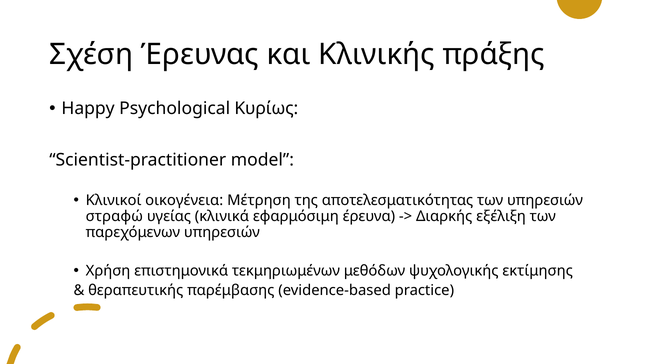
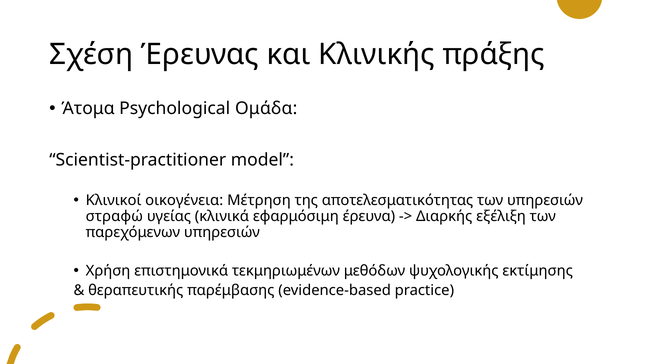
Happy: Happy -> Άτομα (88, 109)
Κυρίως: Κυρίως -> Ομάδα (266, 109)
